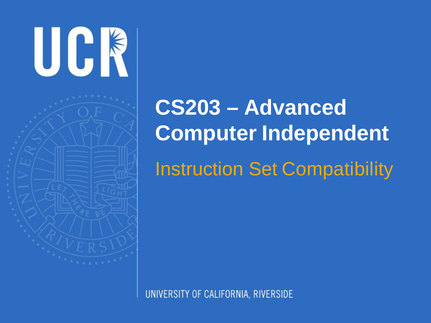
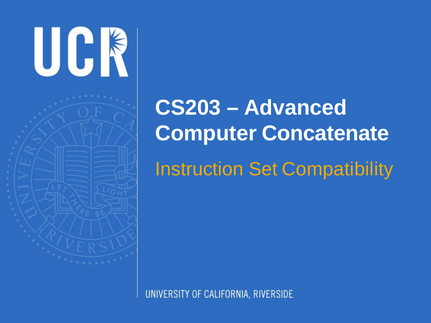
Independent: Independent -> Concatenate (326, 134)
